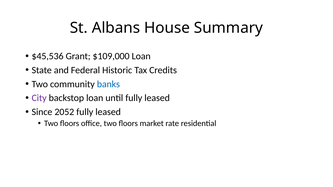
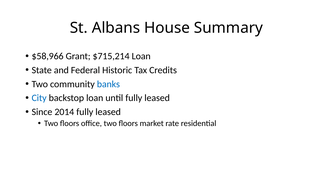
$45,536: $45,536 -> $58,966 (48, 56)
$109,000: $109,000 -> $715,214 (111, 56)
City colour: purple -> blue (39, 98)
2052: 2052 -> 2014 (64, 112)
